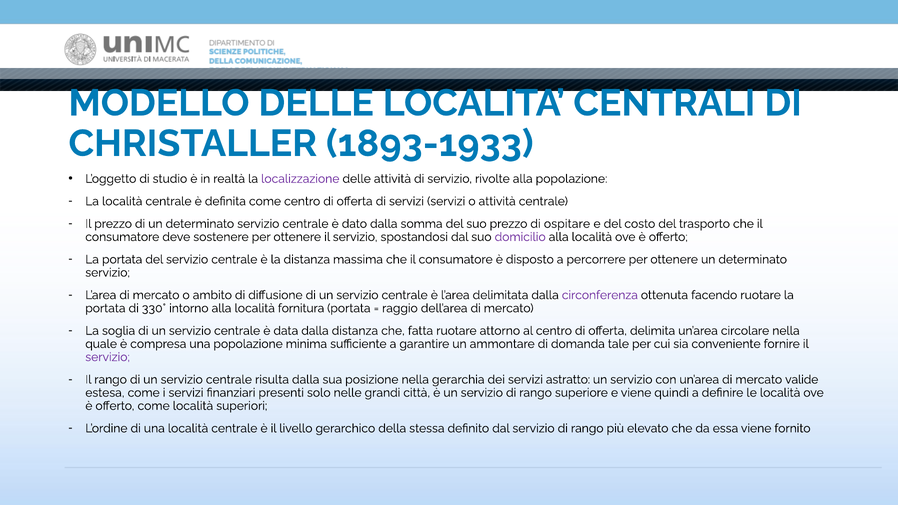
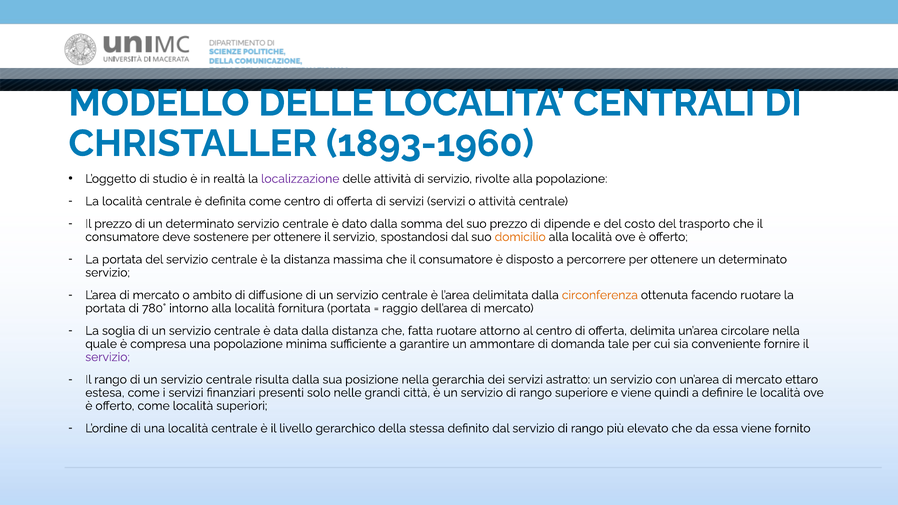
1893-1933: 1893-1933 -> 1893-1960 (430, 144)
ospitare: ospitare -> dipende (567, 224)
domicilio colour: purple -> orange (520, 237)
circonferenza colour: purple -> orange (600, 295)
330°: 330° -> 780° (154, 308)
valide: valide -> ettaro (802, 380)
